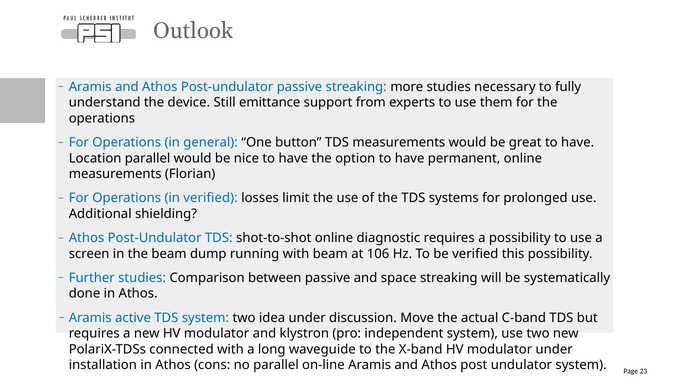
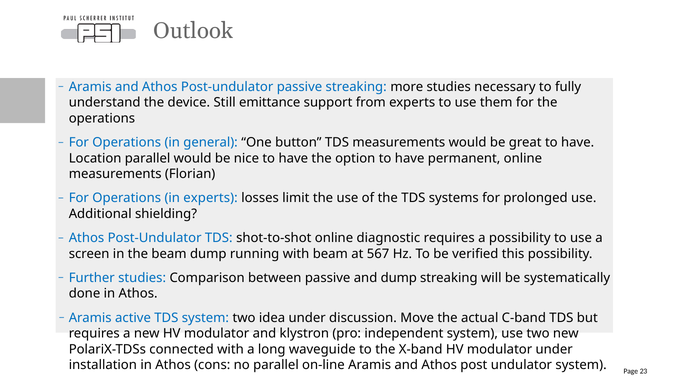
in verified: verified -> experts (211, 198)
106: 106 -> 567 (378, 254)
and space: space -> dump (399, 278)
